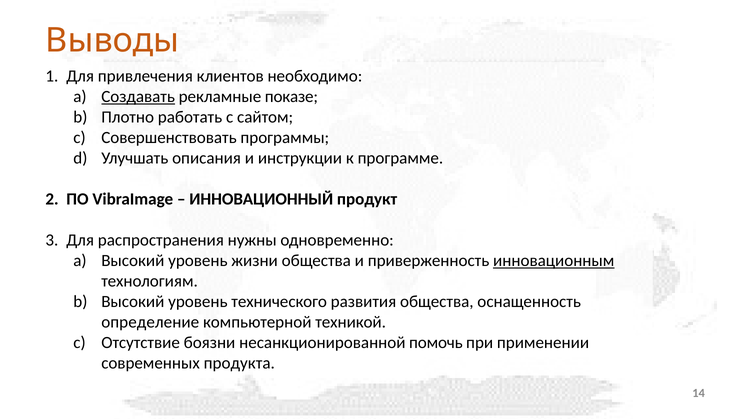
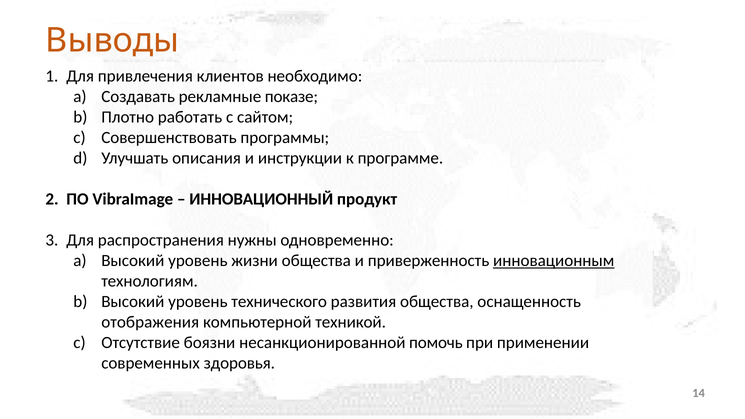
Создавать underline: present -> none (138, 97)
определение: определение -> отображения (150, 322)
продукта: продукта -> здоровья (239, 363)
